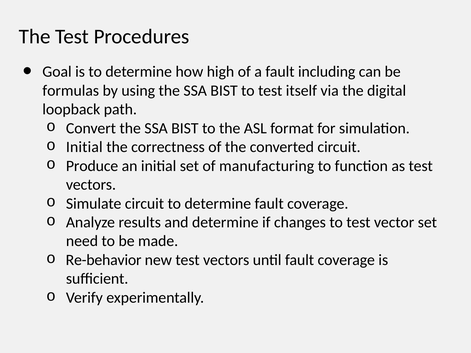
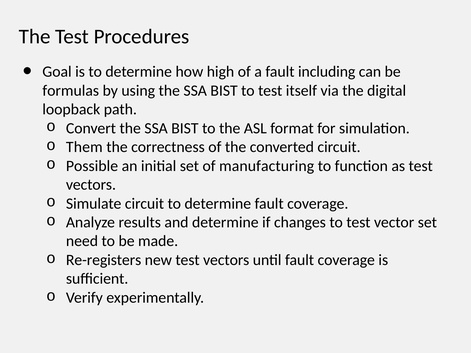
Initial: Initial -> Them (84, 147)
Produce: Produce -> Possible (92, 166)
Re-behavior: Re-behavior -> Re-registers (104, 260)
